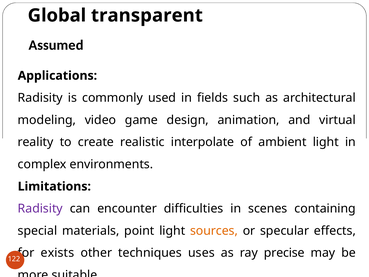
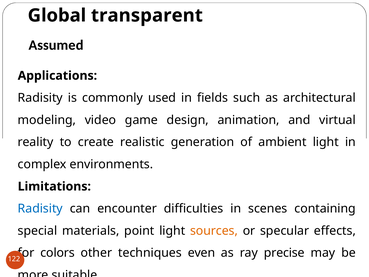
interpolate: interpolate -> generation (203, 142)
Radisity colour: purple -> blue (40, 208)
exists: exists -> colors (58, 253)
uses: uses -> even (201, 253)
